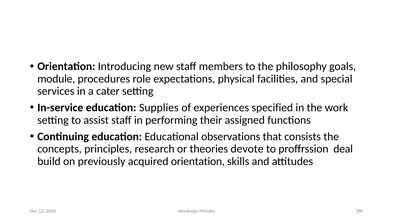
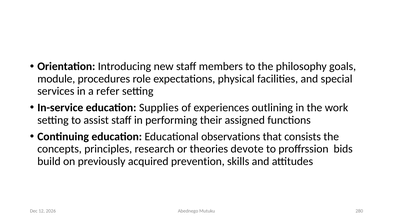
cater: cater -> refer (108, 91)
specified: specified -> outlining (272, 108)
deal: deal -> bids (343, 149)
acquired orientation: orientation -> prevention (198, 161)
